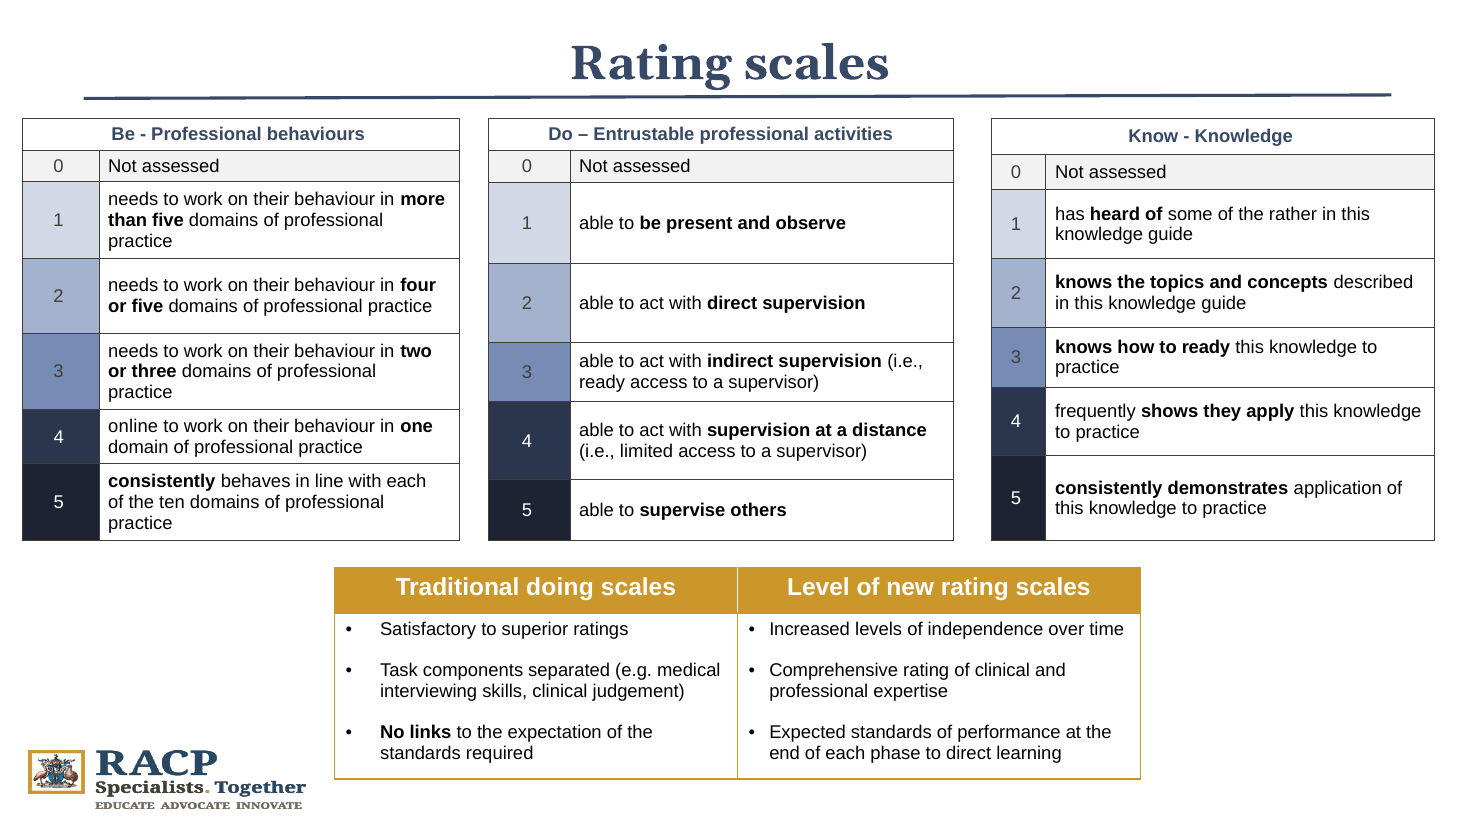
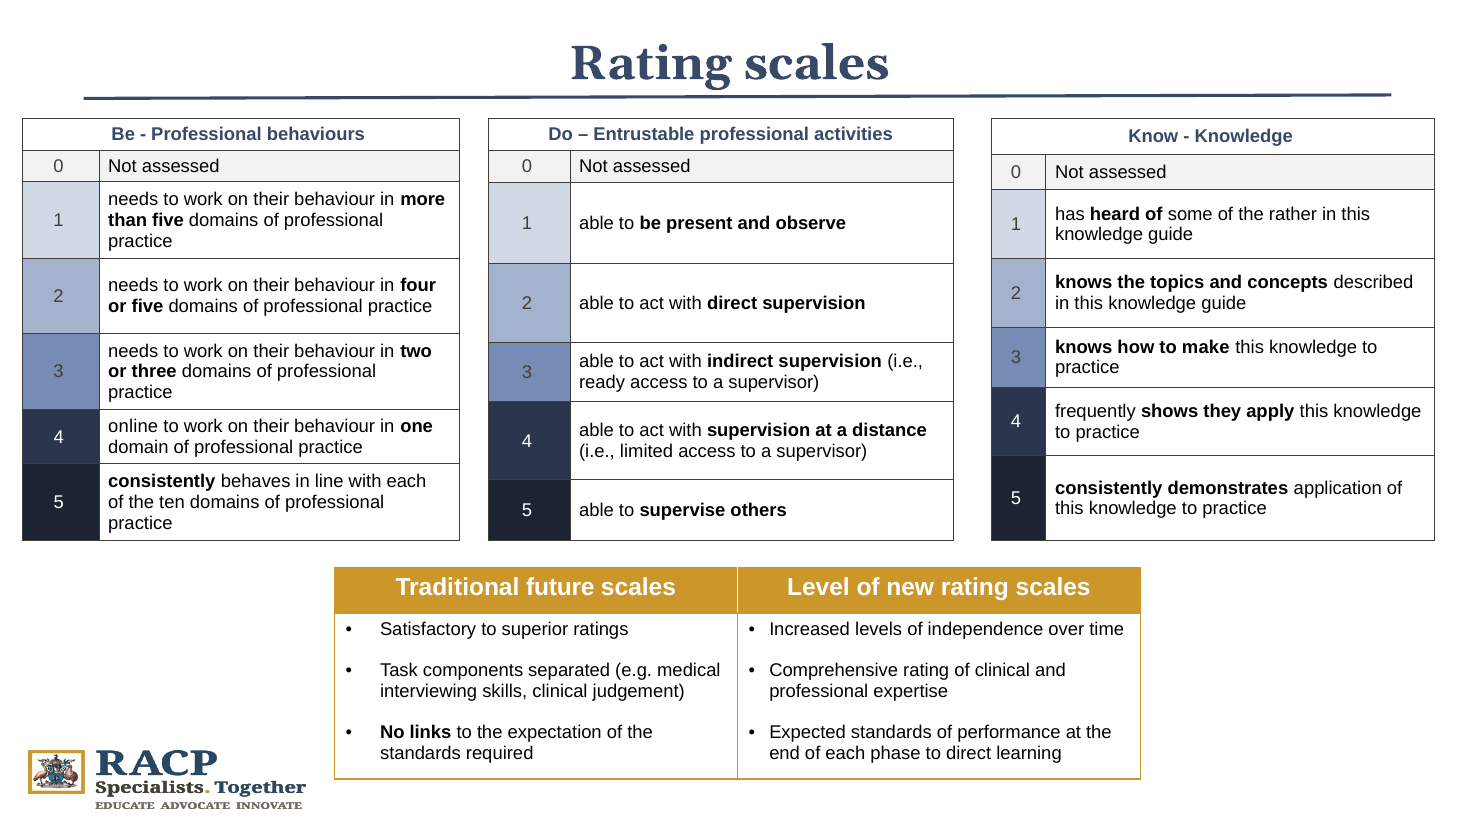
to ready: ready -> make (1206, 347)
doing: doing -> future (560, 587)
